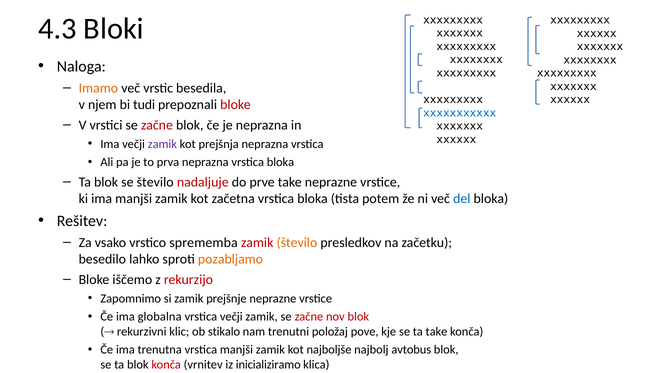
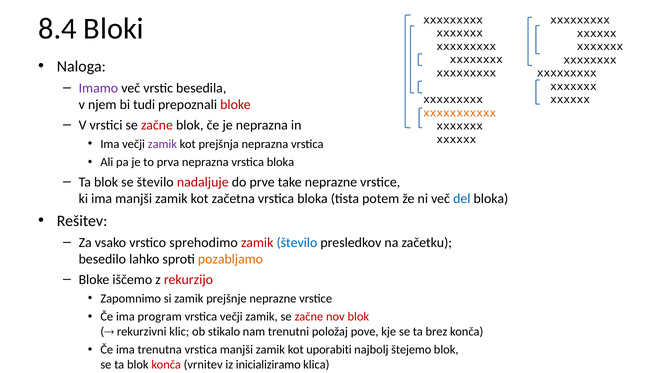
4.3: 4.3 -> 8.4 (57, 29)
Imamo colour: orange -> purple (98, 88)
xxxxxxxxxxx colour: blue -> orange (460, 113)
sprememba: sprememba -> sprehodimo (204, 243)
število colour: orange -> blue (297, 243)
globalna: globalna -> program (160, 317)
ta take: take -> brez (436, 332)
najboljše: najboljše -> uporabiti (329, 350)
avtobus: avtobus -> štejemo (411, 350)
